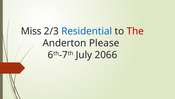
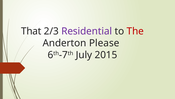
Miss: Miss -> That (31, 31)
Residential colour: blue -> purple (87, 31)
2066: 2066 -> 2015 (106, 55)
